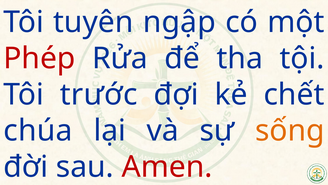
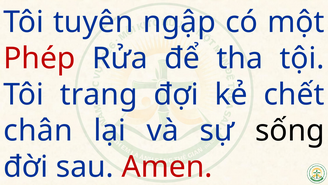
trước: trước -> trang (99, 94)
chúa: chúa -> chân (38, 130)
sống colour: orange -> black (290, 130)
